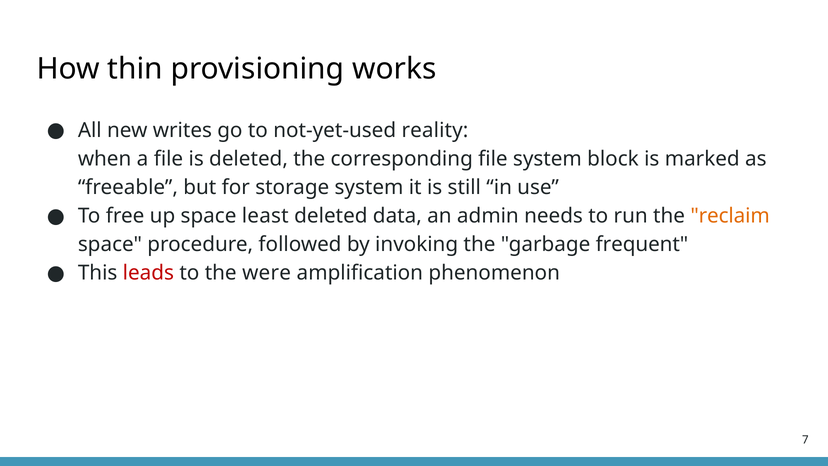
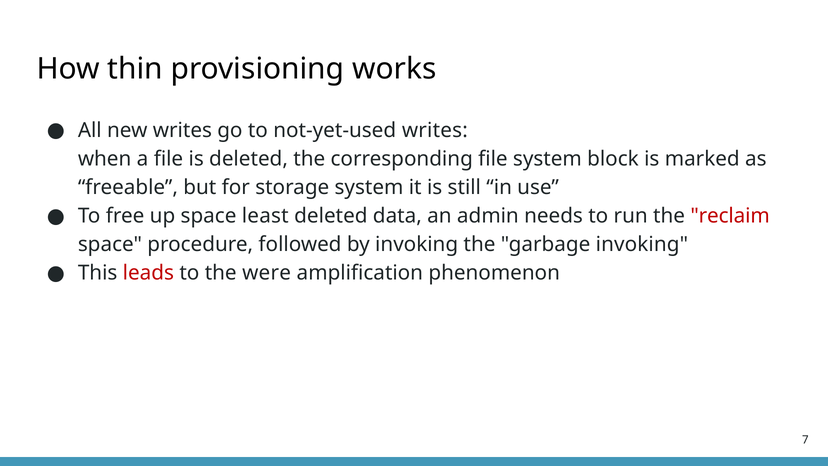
not-yet-used reality: reality -> writes (435, 130)
reclaim colour: orange -> red (730, 216)
garbage frequent: frequent -> invoking (642, 244)
